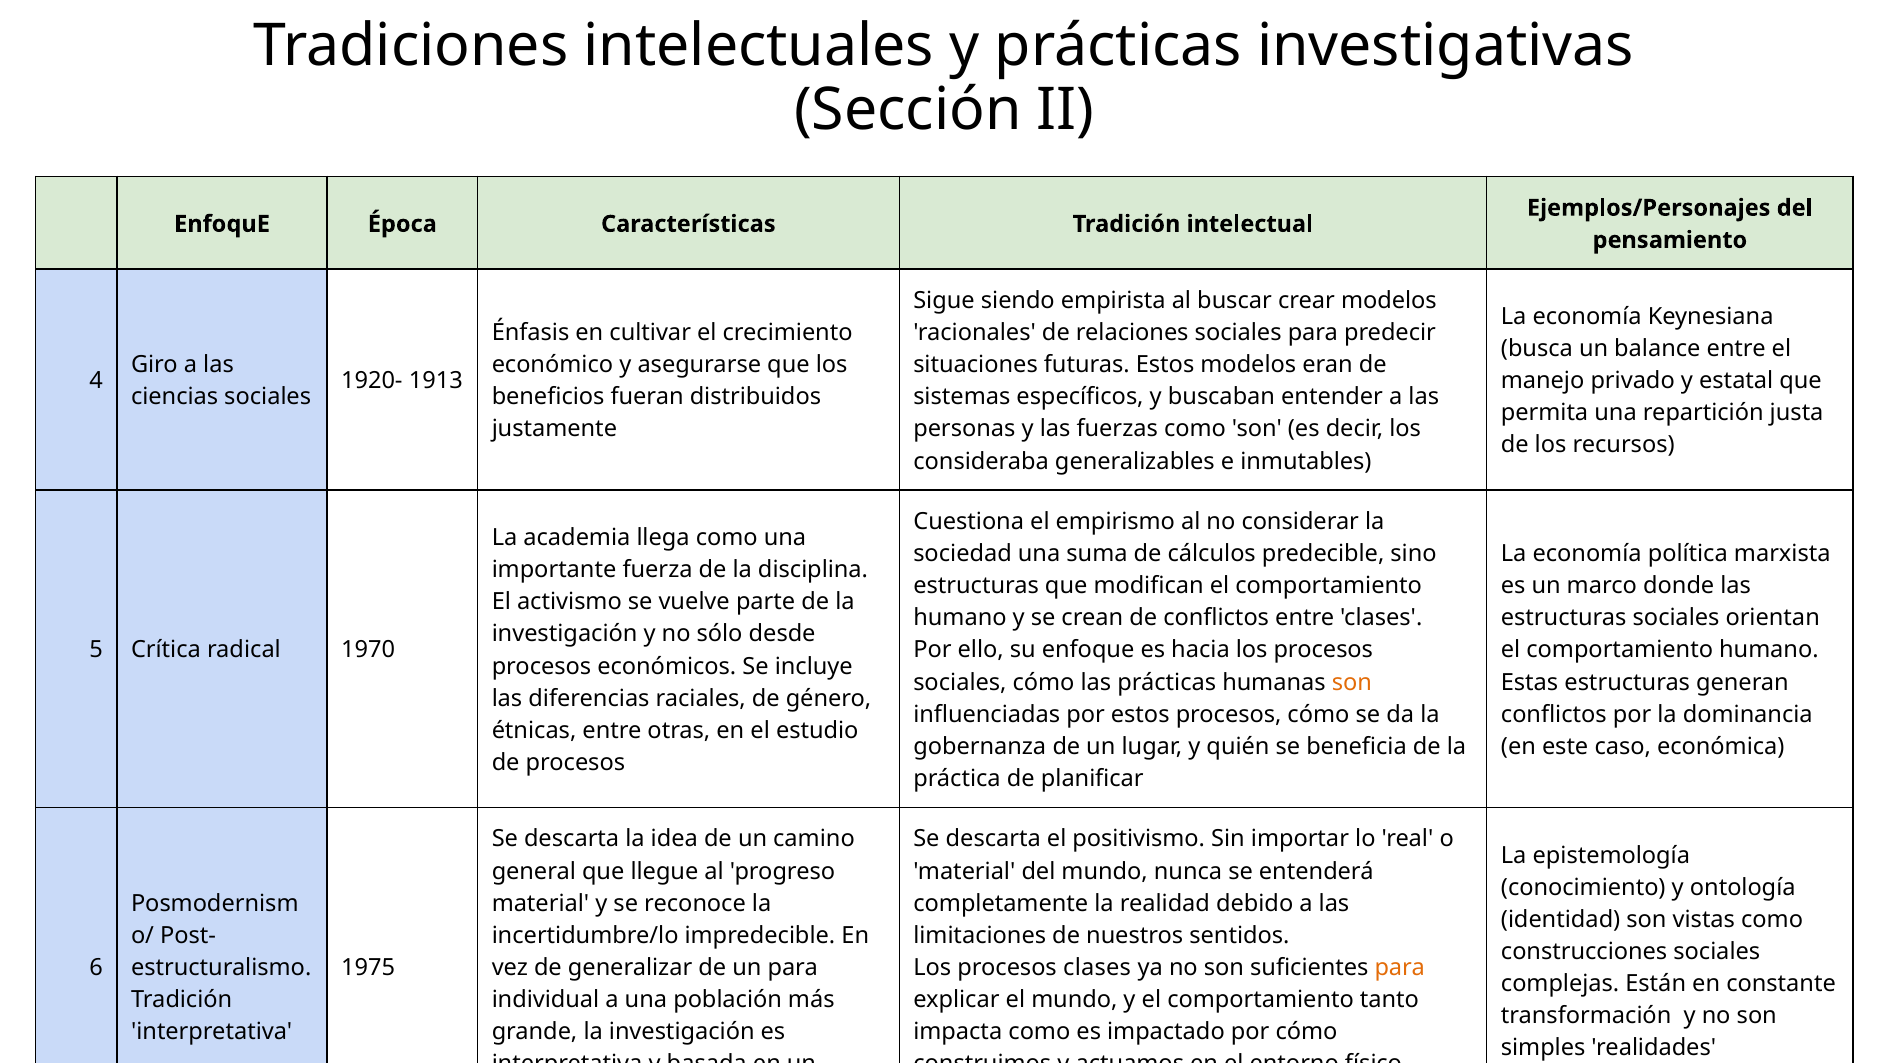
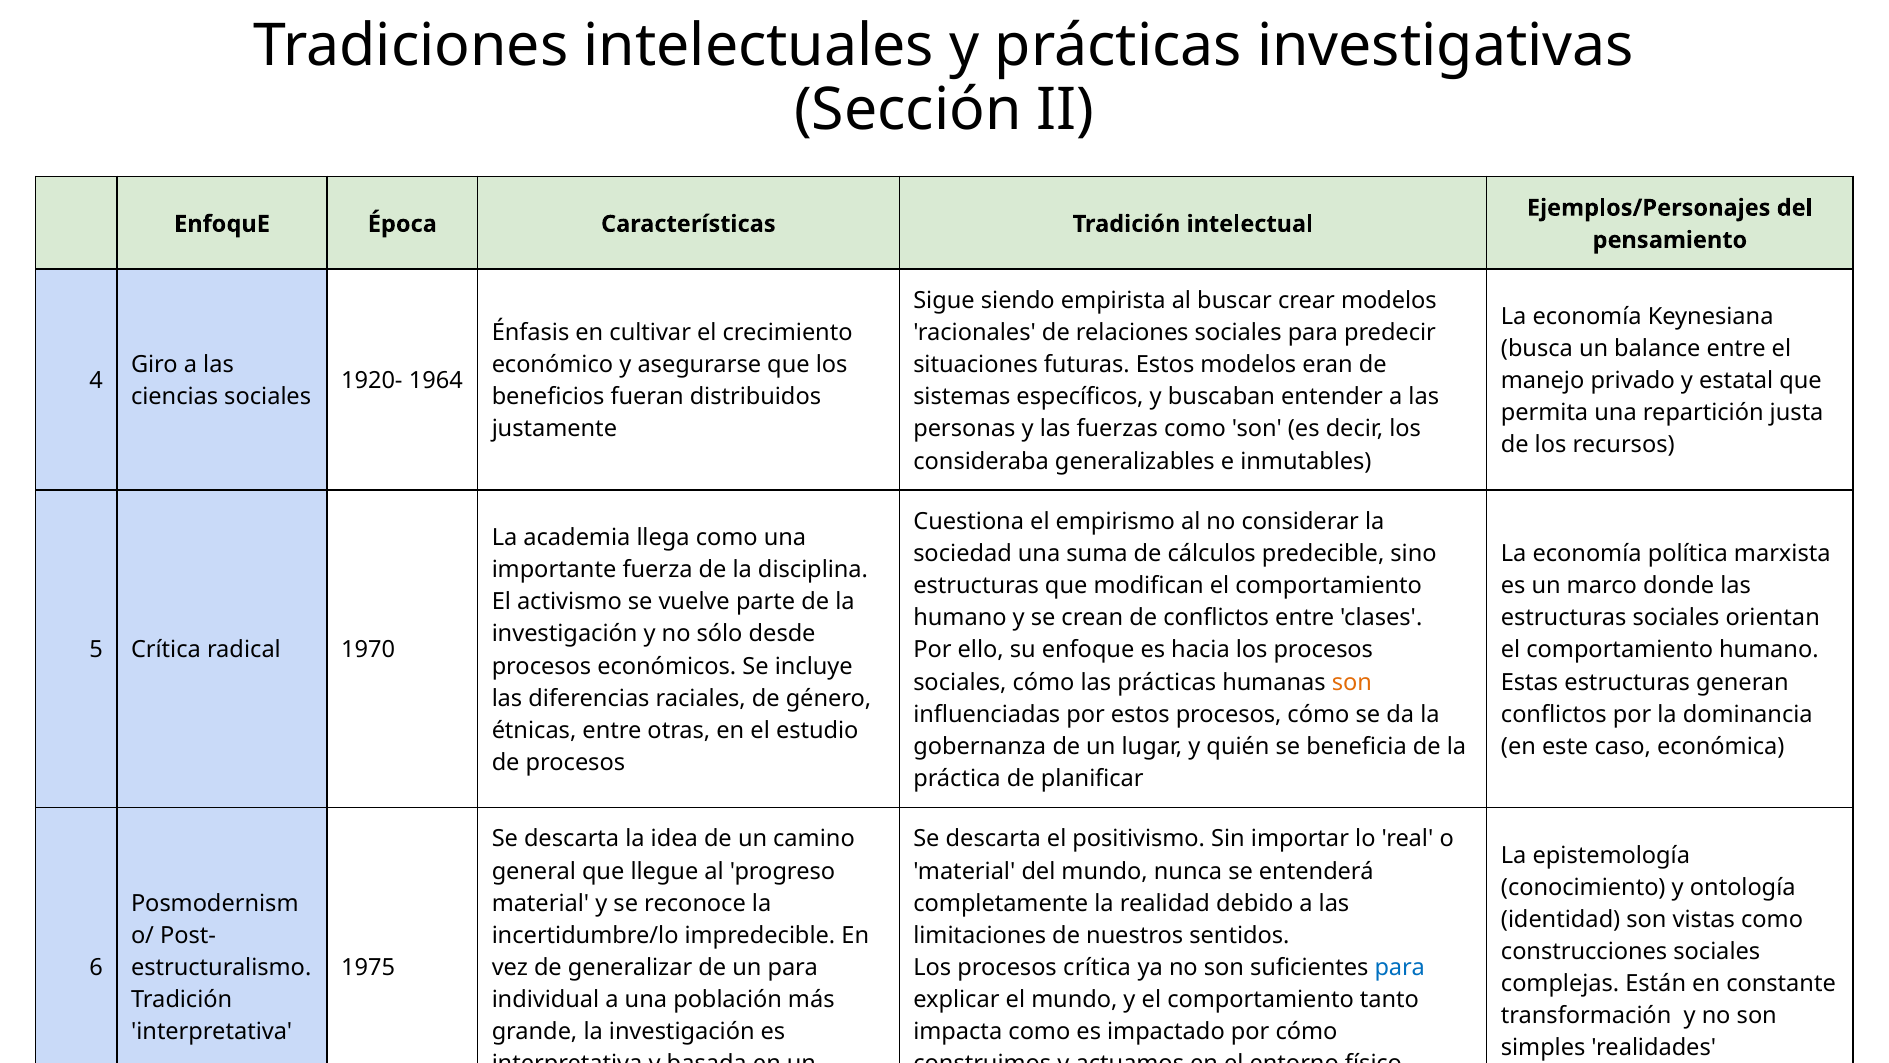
1913: 1913 -> 1964 (436, 381)
procesos clases: clases -> crítica (1097, 967)
para colour: orange -> blue (1400, 967)
